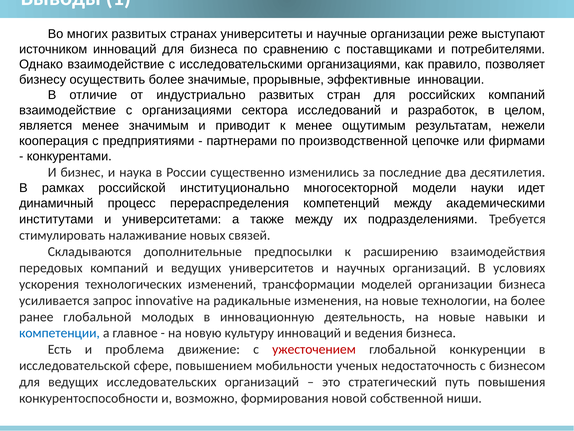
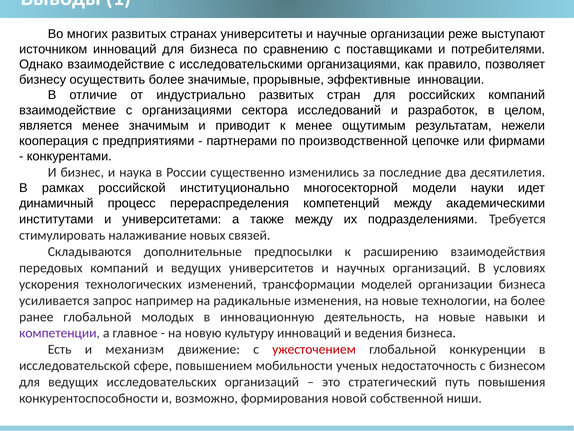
innovative: innovative -> например (164, 300)
компетенции colour: blue -> purple (59, 333)
проблема: проблема -> механизм (135, 349)
